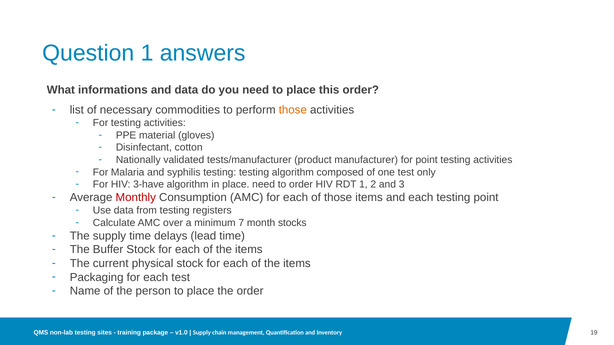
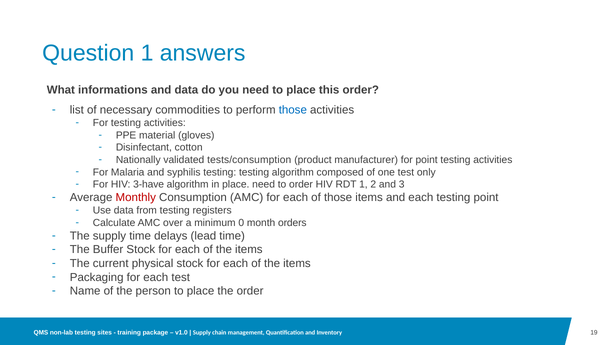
those colour: orange -> blue (293, 110)
tests/manufacturer: tests/manufacturer -> tests/consumption (249, 160)
7: 7 -> 0 (241, 223)
stocks: stocks -> orders (292, 223)
